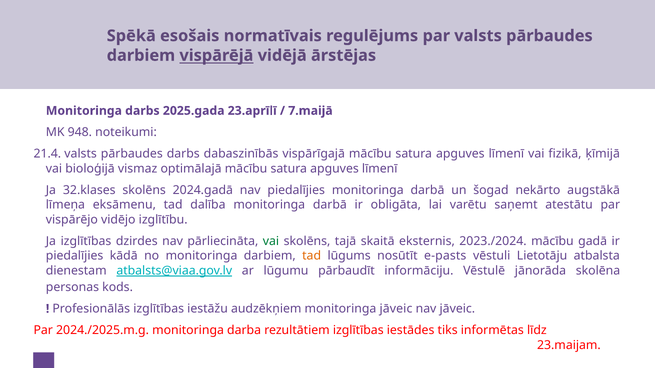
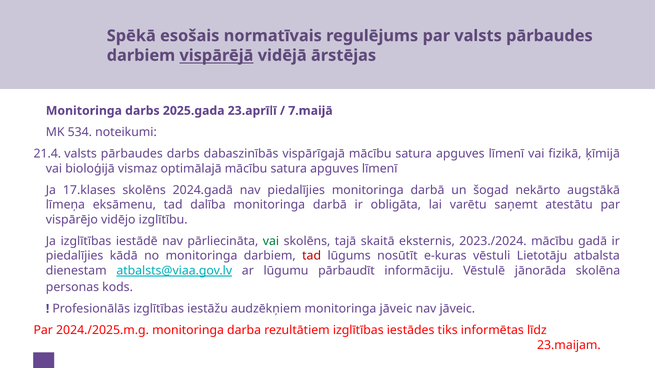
948: 948 -> 534 (80, 132)
32.klases: 32.klases -> 17.klases (89, 190)
dzirdes: dzirdes -> iestādē (137, 241)
tad colour: orange -> red (312, 256)
e-pasts: e-pasts -> e-kuras (445, 256)
